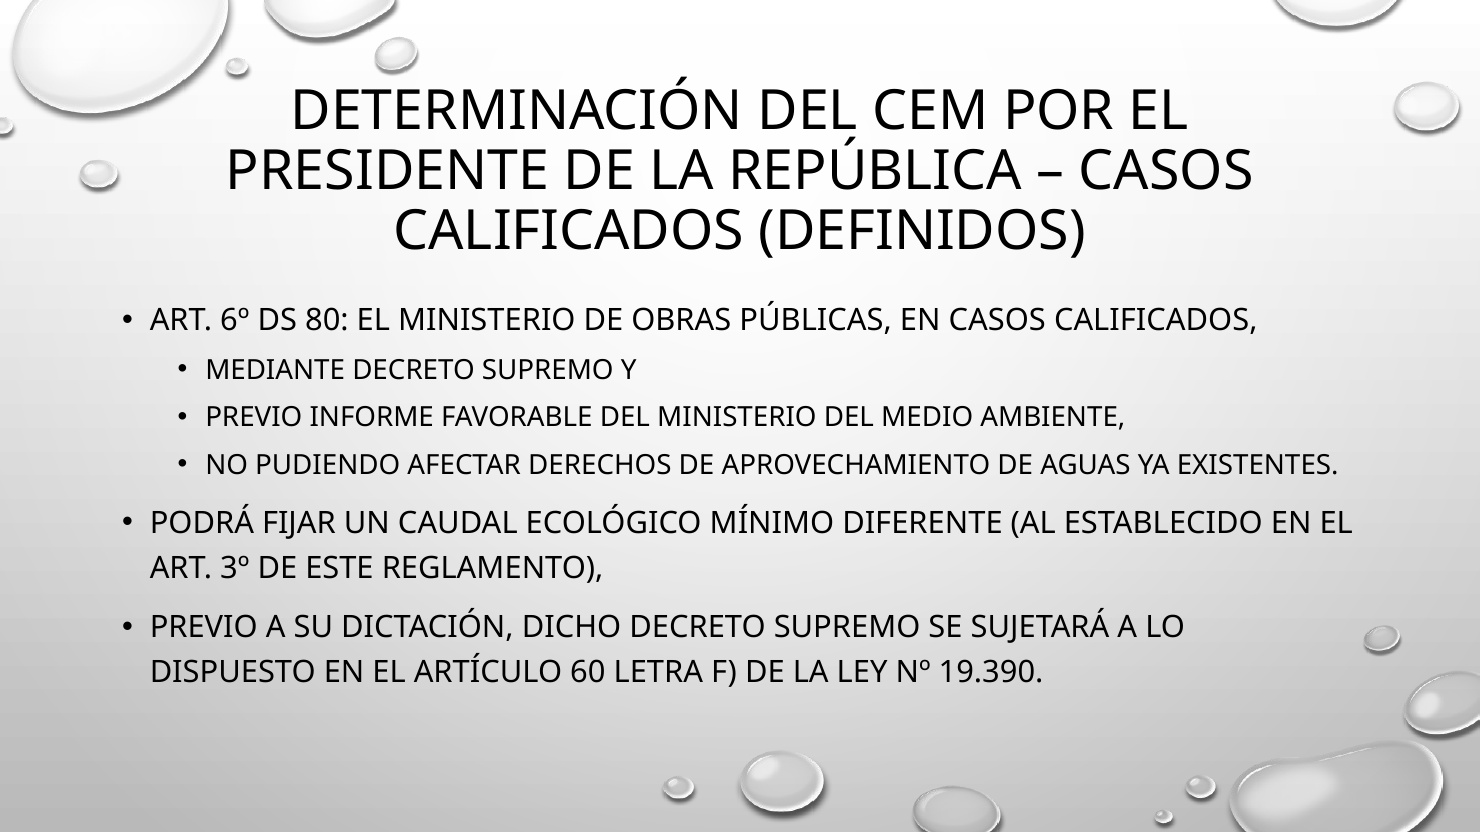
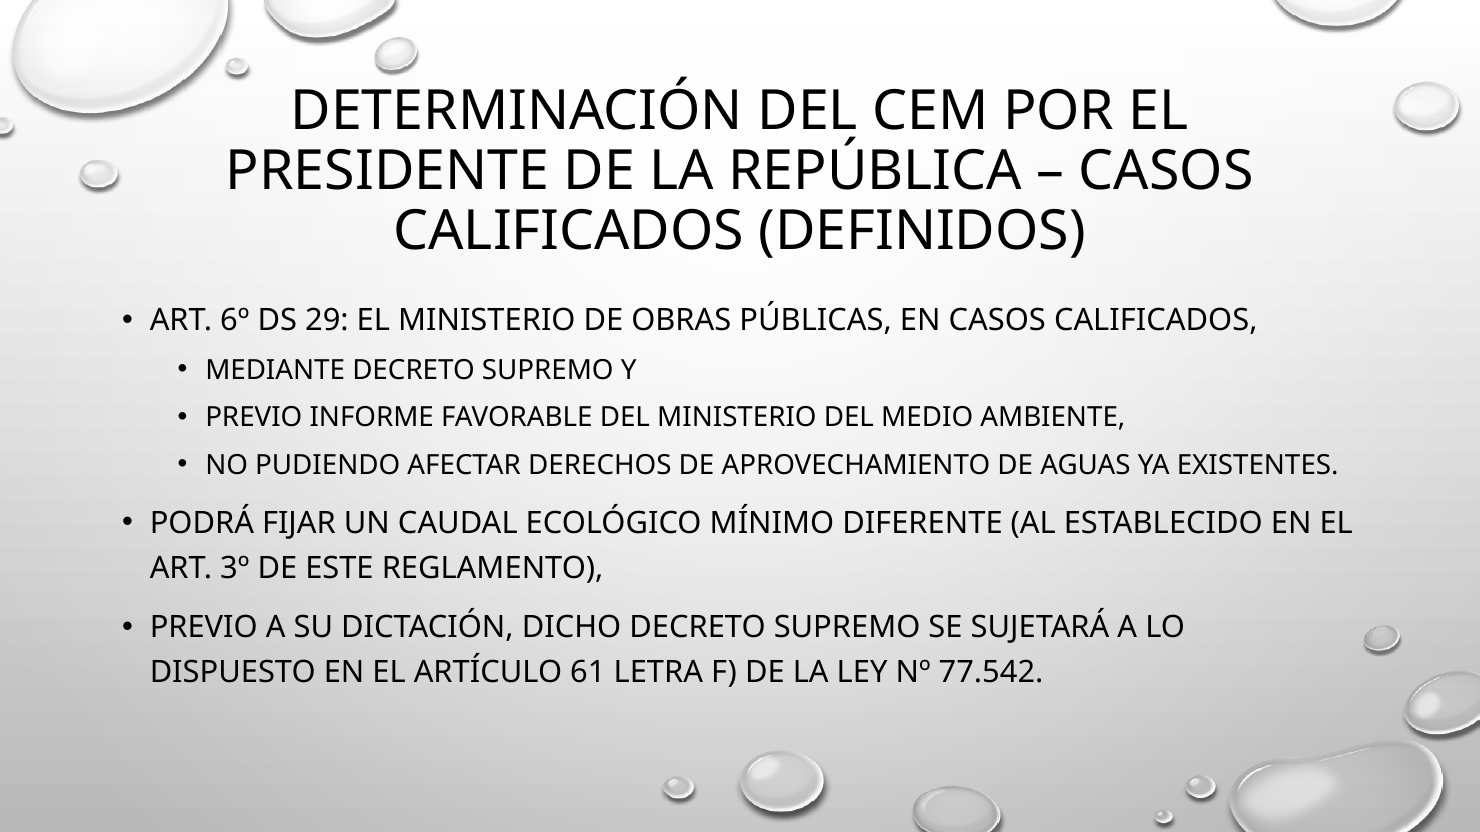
80: 80 -> 29 (327, 321)
60: 60 -> 61 (588, 673)
19.390: 19.390 -> 77.542 (991, 673)
